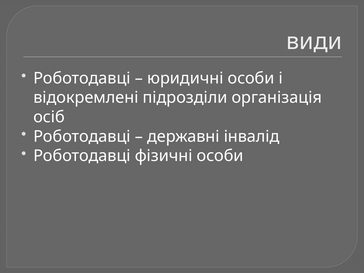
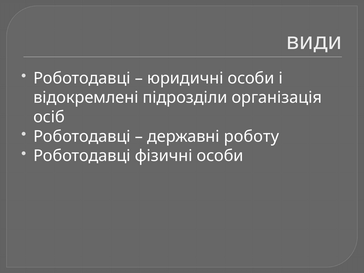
інвалід: інвалід -> роботу (251, 136)
